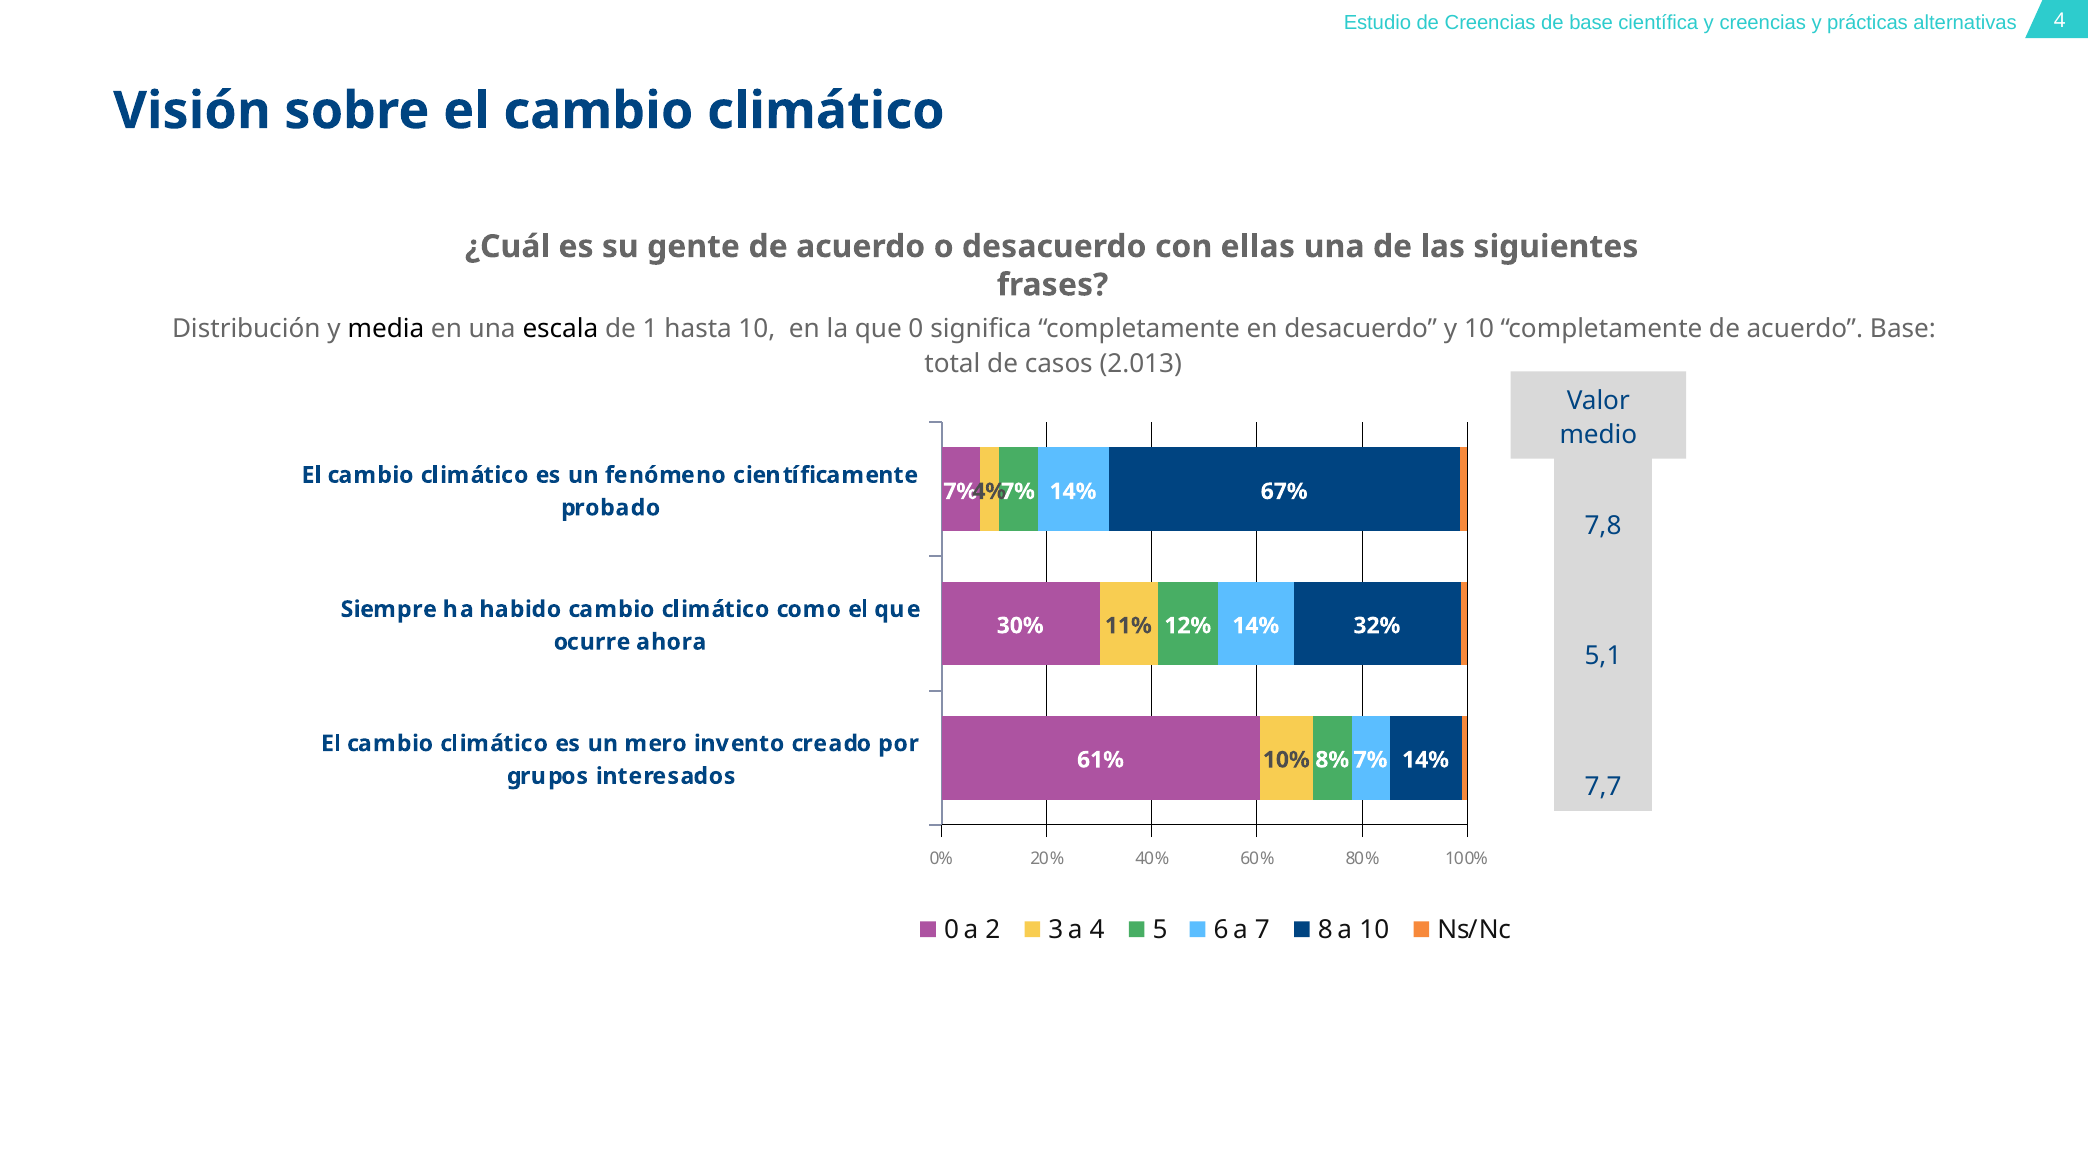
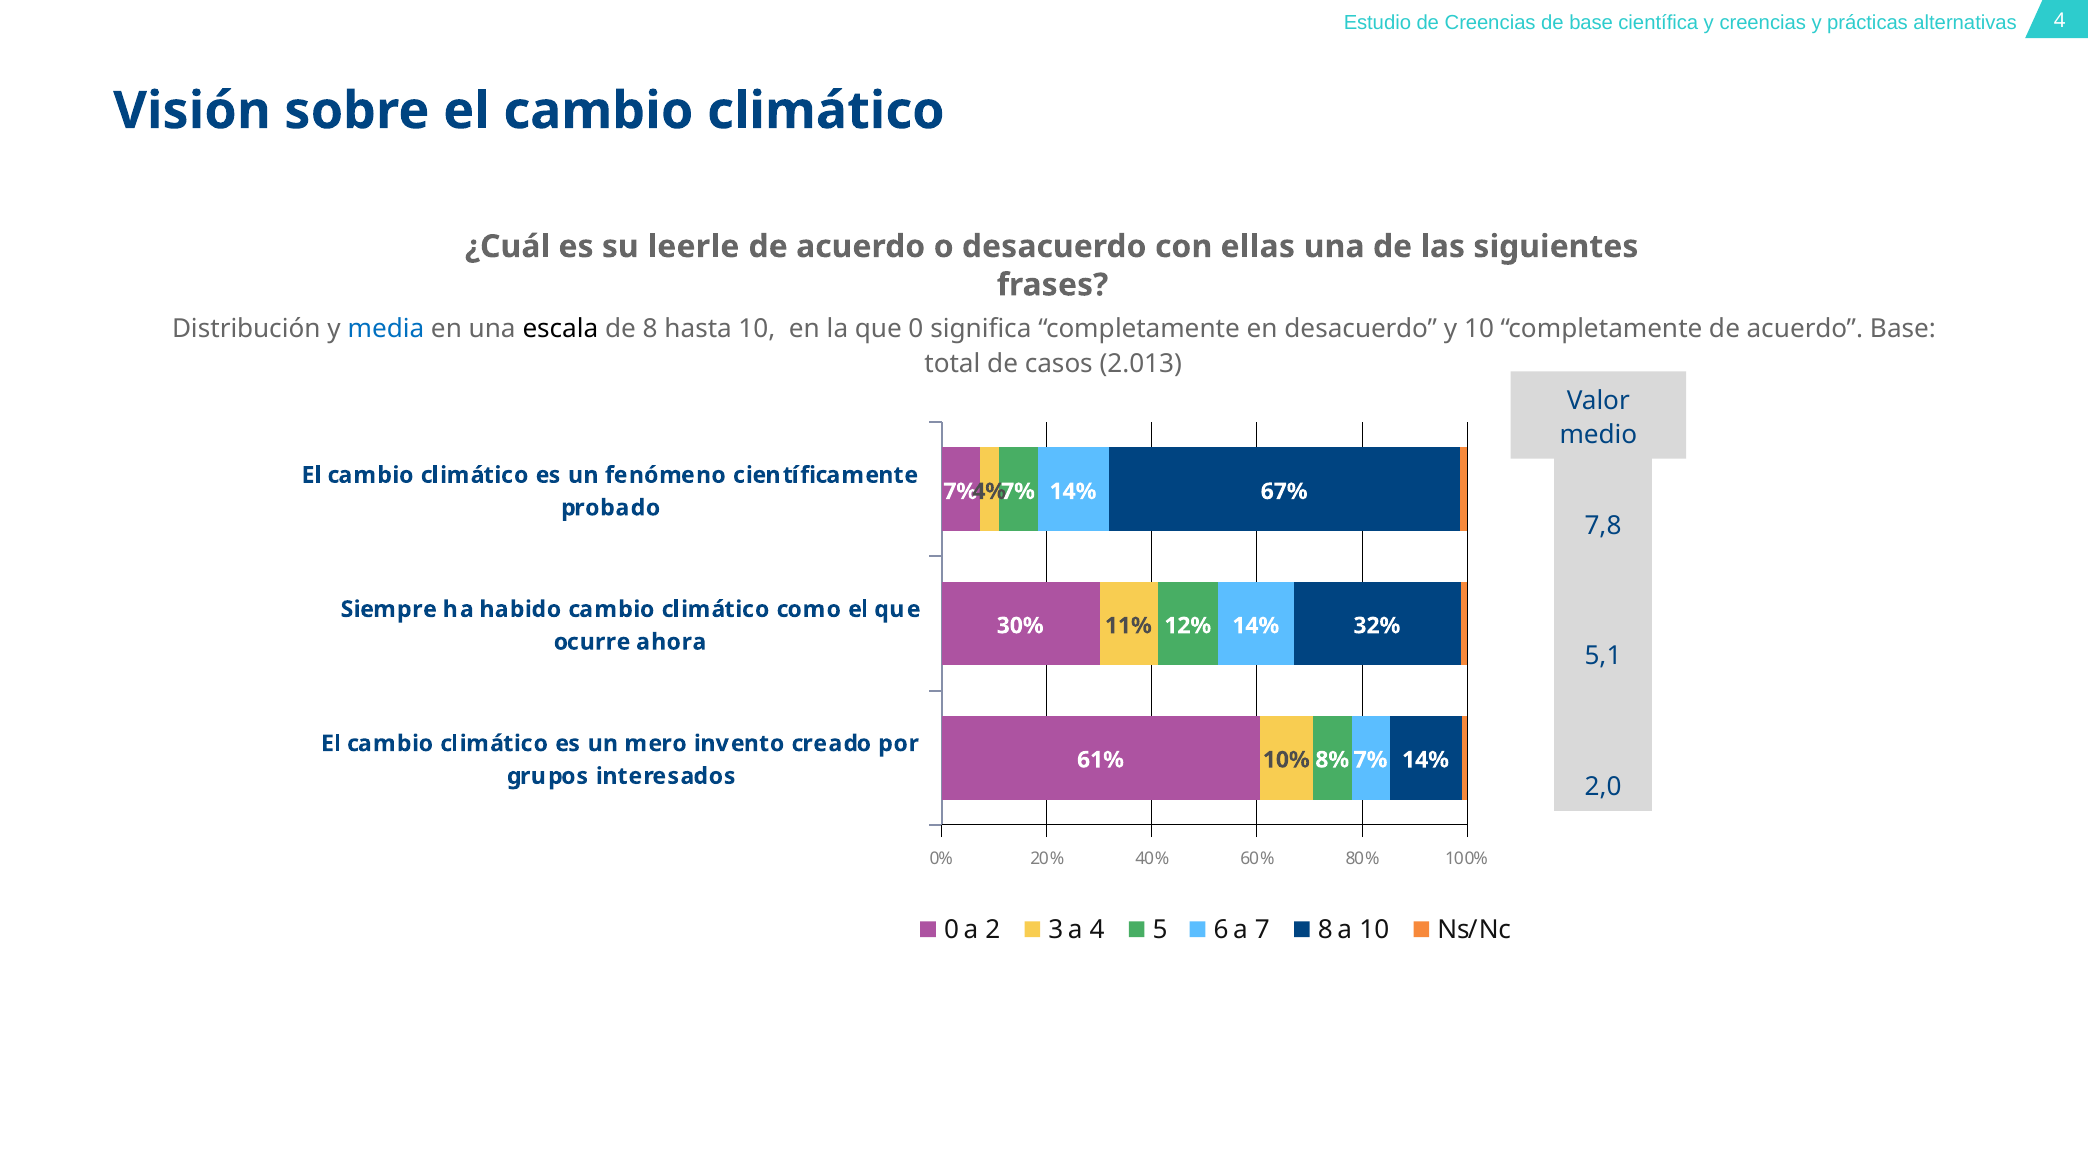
gente: gente -> leerle (693, 247)
media colour: black -> blue (386, 329)
de 1: 1 -> 8 (650, 329)
7,7: 7,7 -> 2,0 (1603, 787)
